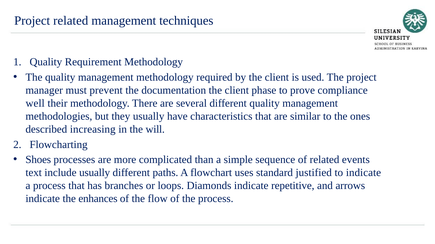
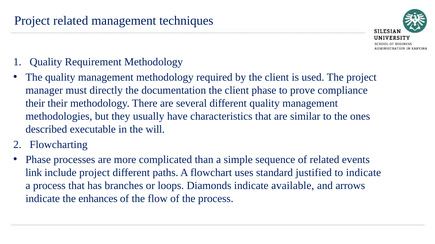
prevent: prevent -> directly (106, 91)
well: well -> their (35, 104)
increasing: increasing -> executable (93, 130)
Shoes: Shoes -> Phase (38, 160)
text: text -> link (34, 173)
include usually: usually -> project (95, 173)
repetitive: repetitive -> available (293, 186)
